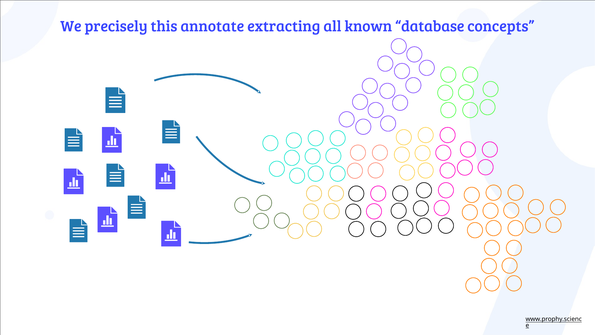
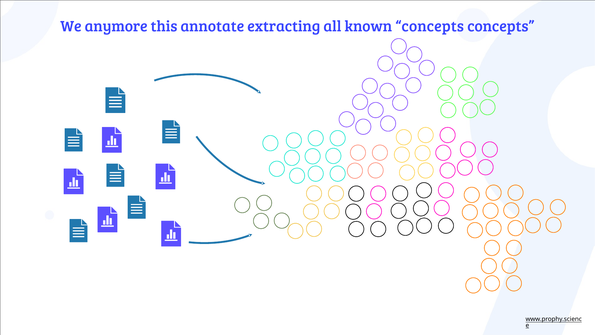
precisely: precisely -> anymore (116, 26)
known database: database -> concepts (430, 26)
